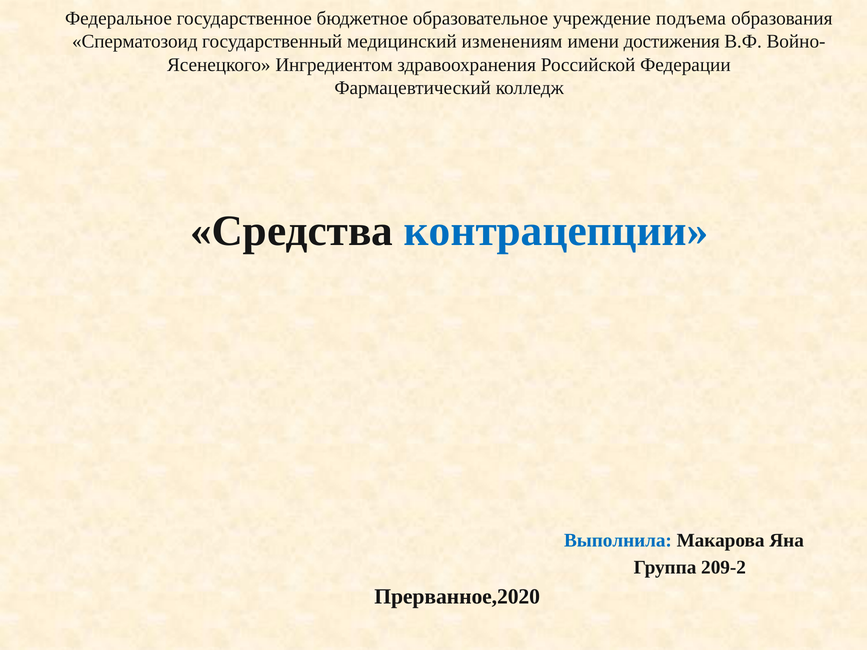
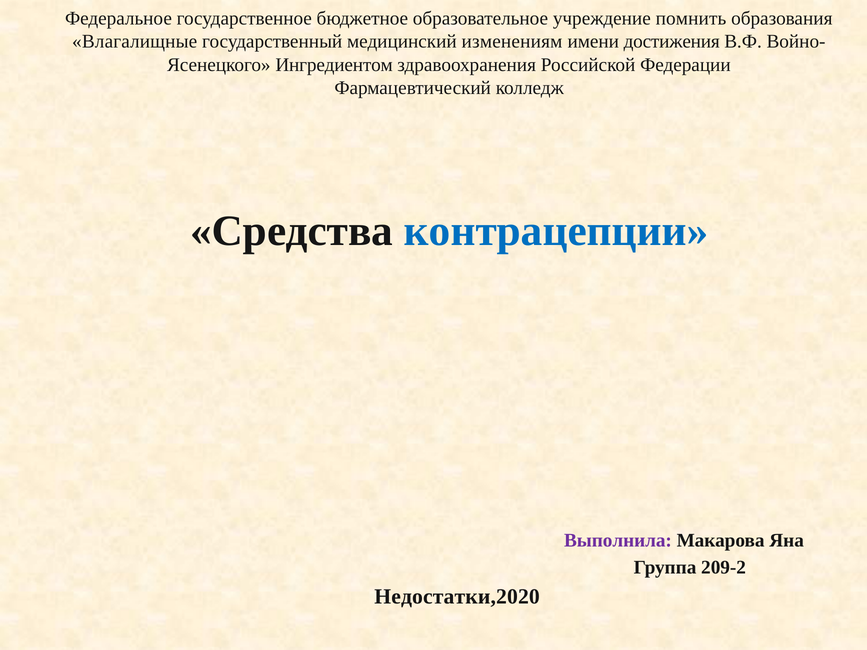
подъема: подъема -> помнить (691, 18)
Сперматозоид: Сперматозоид -> Влагалищные (135, 42)
Выполнила colour: blue -> purple (618, 540)
Прерванное,2020: Прерванное,2020 -> Недостатки,2020 (457, 597)
